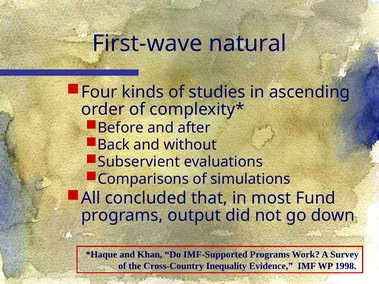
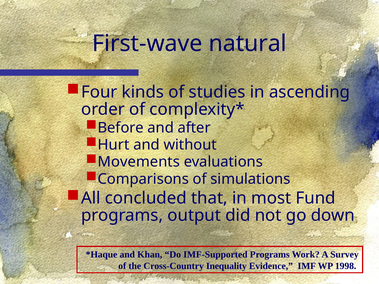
Back: Back -> Hurt (114, 145)
Subservient: Subservient -> Movements (139, 162)
